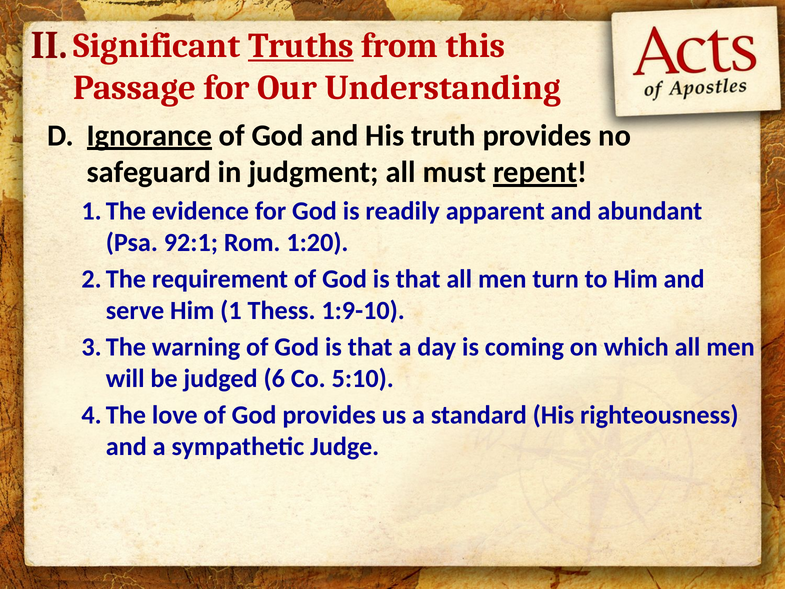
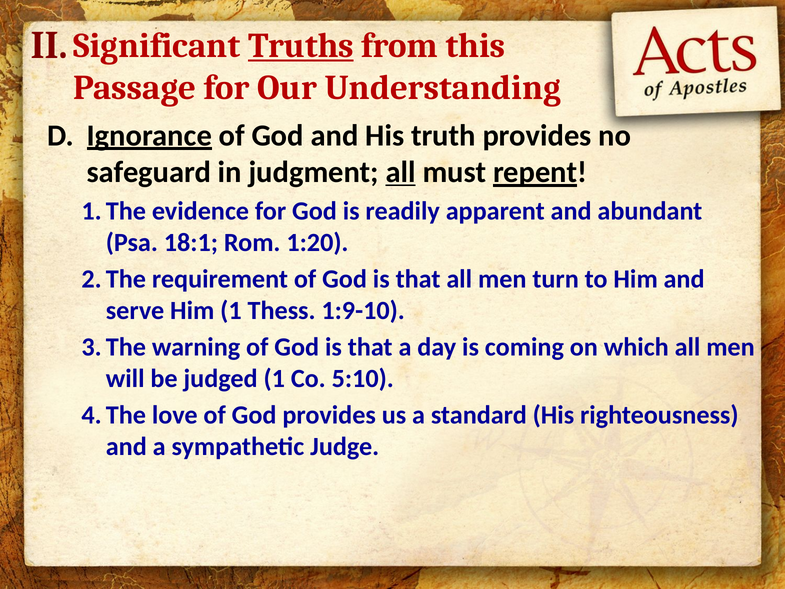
all underline: none -> present (401, 172)
92:1: 92:1 -> 18:1 (191, 242)
judged 6: 6 -> 1 (274, 378)
